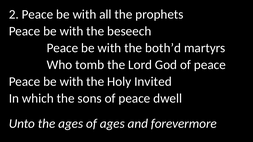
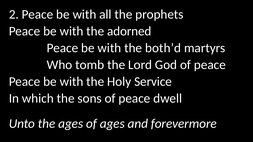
beseech: beseech -> adorned (129, 31)
Invited: Invited -> Service (153, 82)
